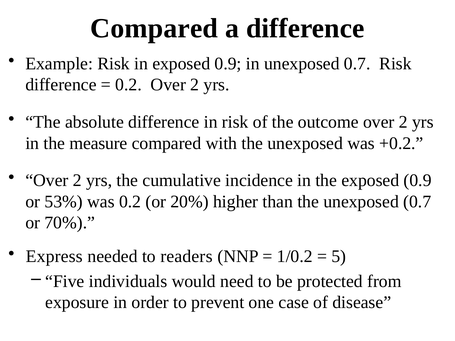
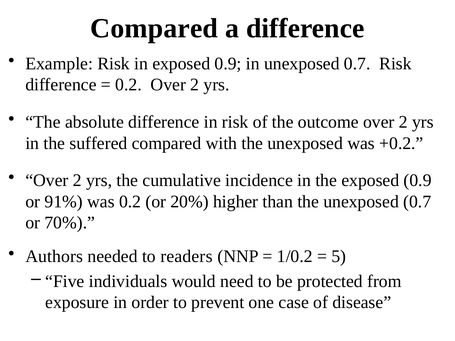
measure: measure -> suffered (98, 143)
53%: 53% -> 91% (64, 202)
Express: Express -> Authors (54, 257)
